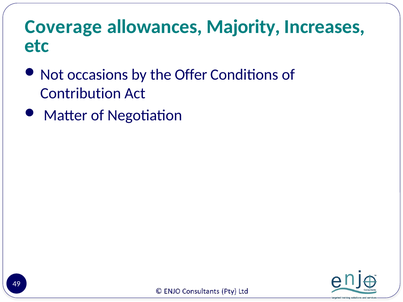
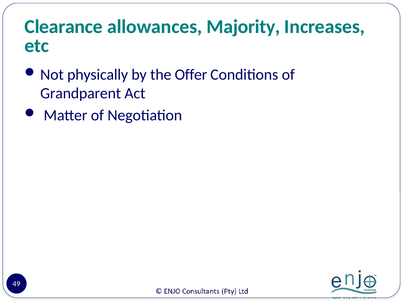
Coverage: Coverage -> Clearance (64, 27)
occasions: occasions -> physically (98, 75)
Contribution: Contribution -> Grandparent (81, 94)
